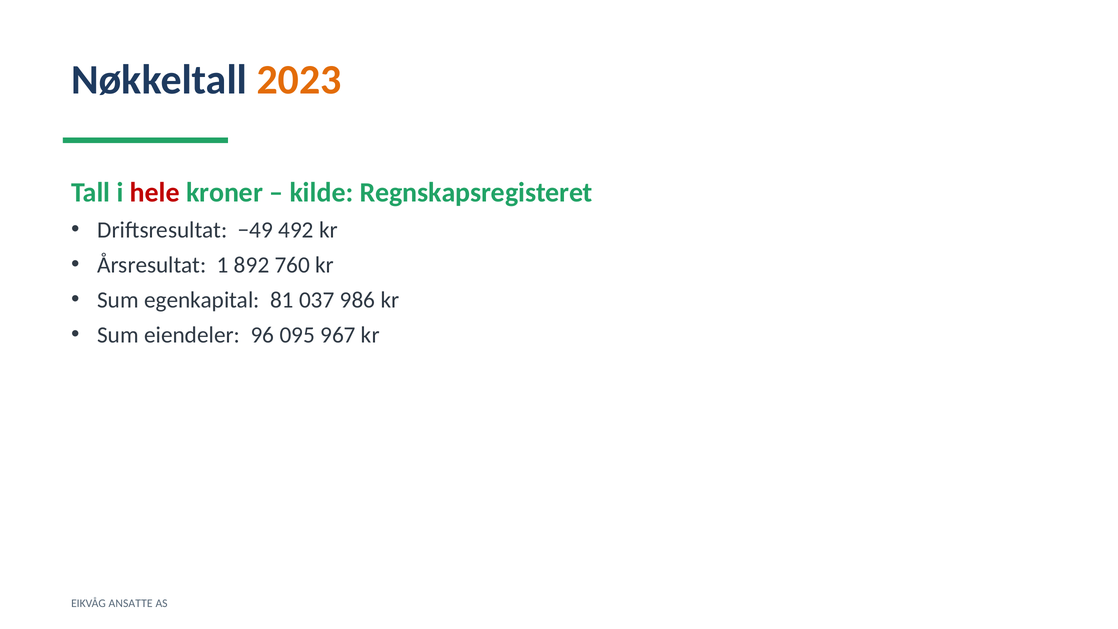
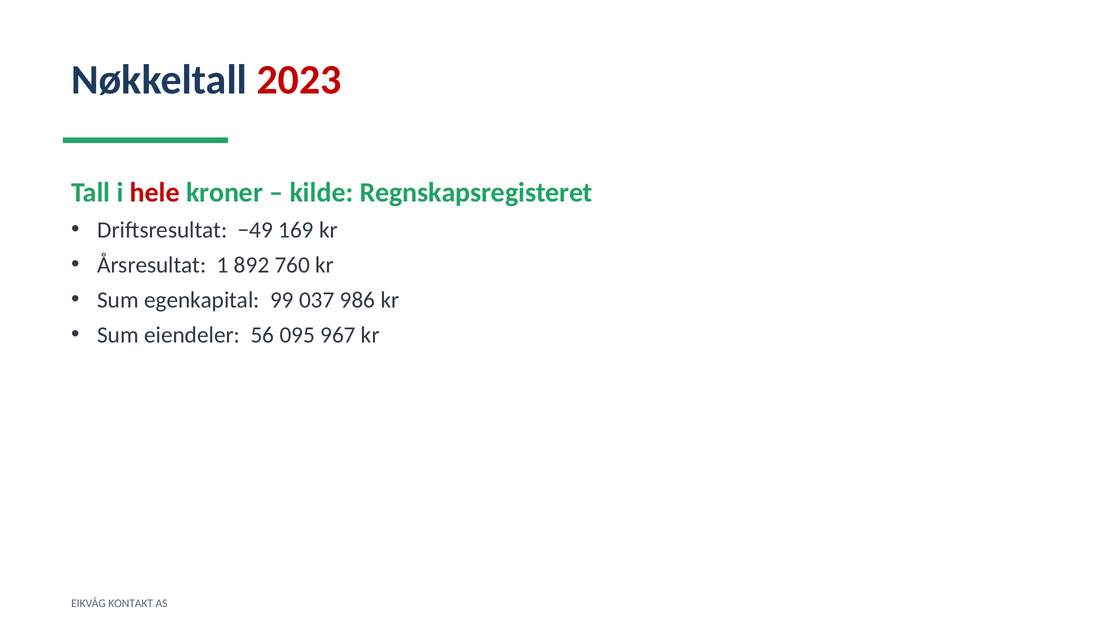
2023 colour: orange -> red (299, 80)
492: 492 -> 169 (296, 230)
81: 81 -> 99 (282, 300)
96: 96 -> 56 (262, 335)
ANSATTE: ANSATTE -> KONTAKT (131, 603)
